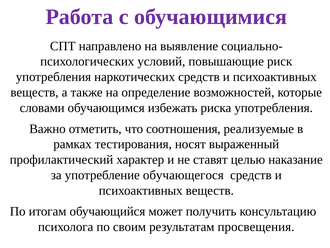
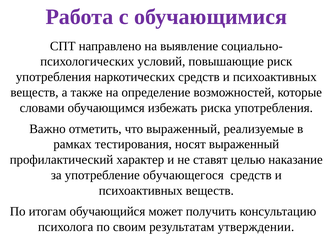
что соотношения: соотношения -> выраженный (183, 129)
просвещения: просвещения -> утверждении (256, 226)
